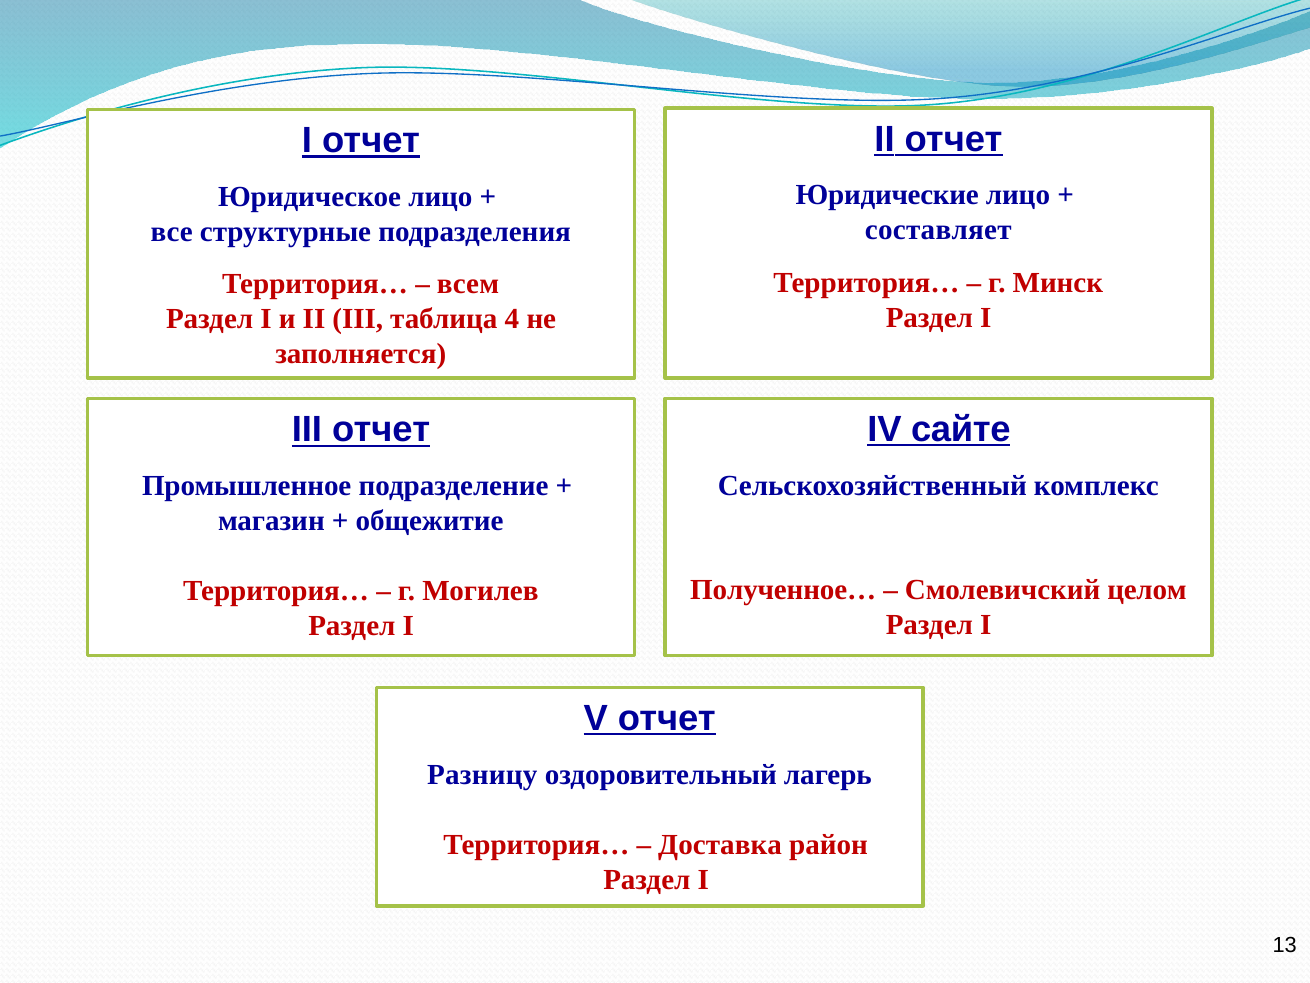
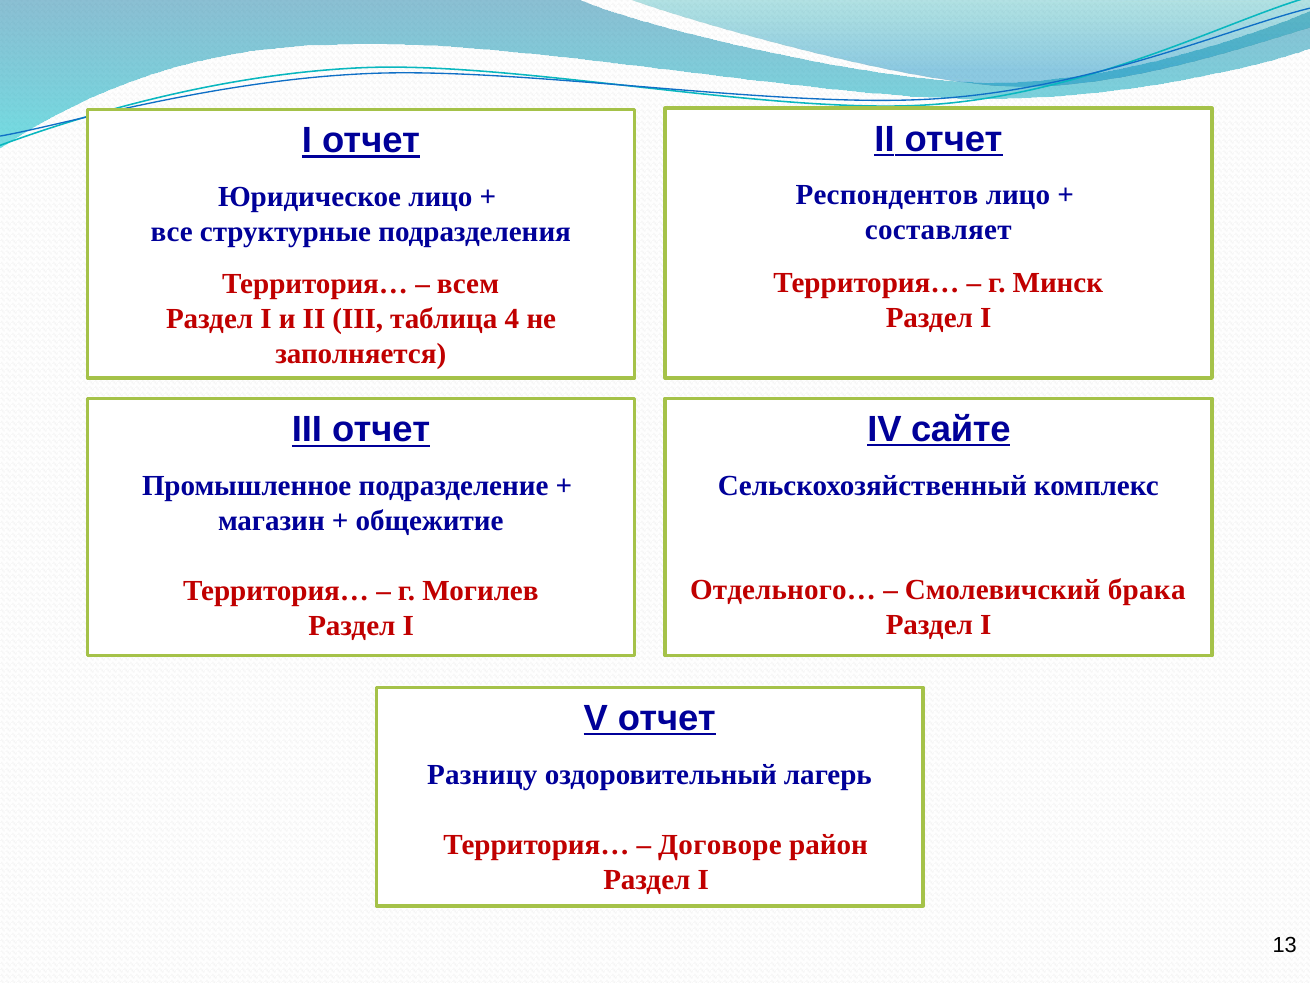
Юридические: Юридические -> Респондентов (887, 195)
Полученное…: Полученное… -> Отдельного… (783, 590)
целом: целом -> брака (1147, 590)
Доставка: Доставка -> Договоре (720, 844)
